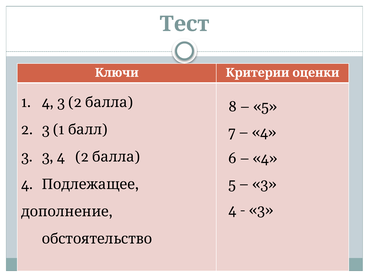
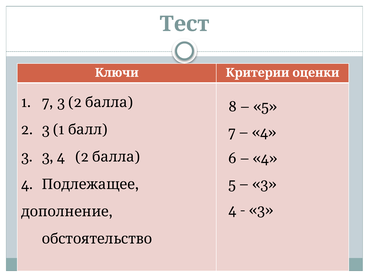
1 4: 4 -> 7 (48, 102)
